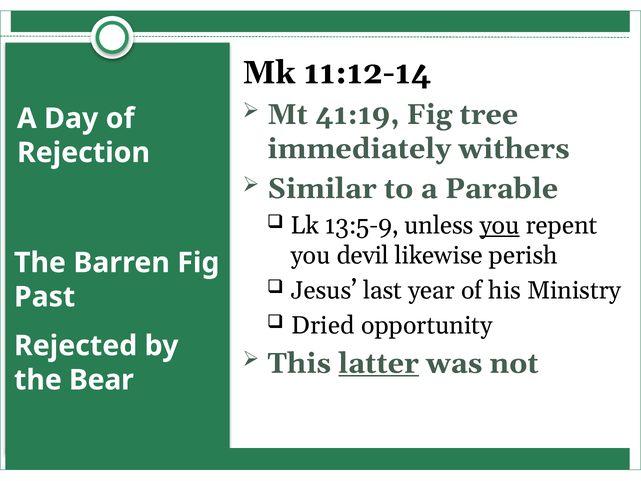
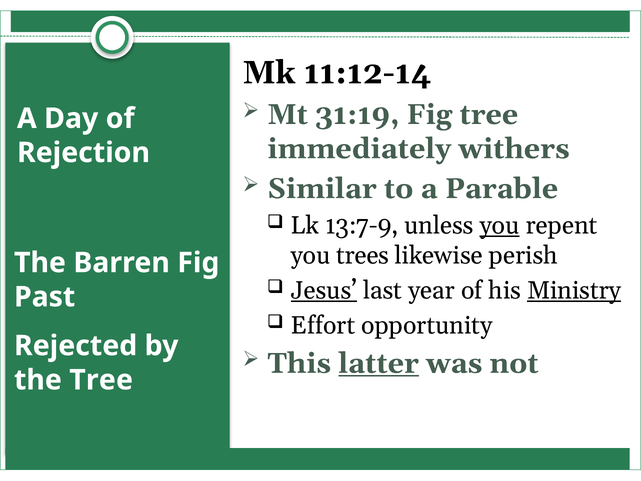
41:19: 41:19 -> 31:19 (357, 114)
13:5-9: 13:5-9 -> 13:7-9 (362, 225)
devil: devil -> trees (363, 255)
Jesus underline: none -> present (324, 290)
Ministry underline: none -> present (574, 290)
Dried: Dried -> Effort (323, 325)
the Bear: Bear -> Tree (101, 380)
